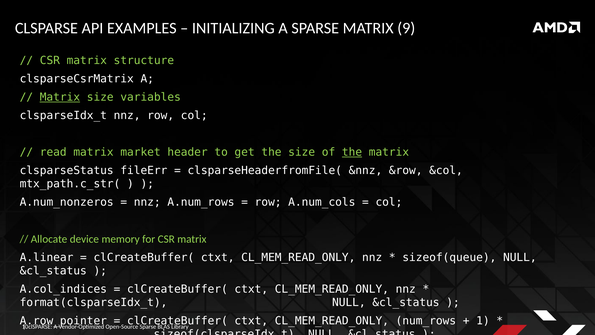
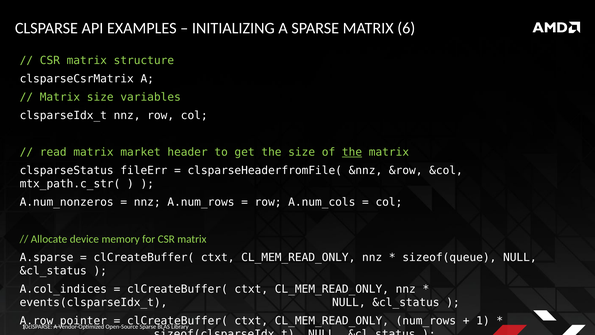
9: 9 -> 6 (406, 28)
Matrix underline: present -> none (60, 97)
A.linear: A.linear -> A.sparse (47, 257)
format(clsparseIdx_t: format(clsparseIdx_t -> events(clsparseIdx_t (94, 302)
